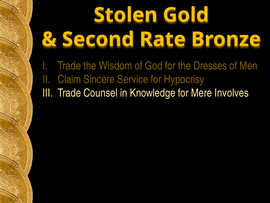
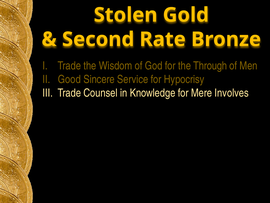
Dresses: Dresses -> Through (210, 66)
Claim: Claim -> Good (69, 79)
